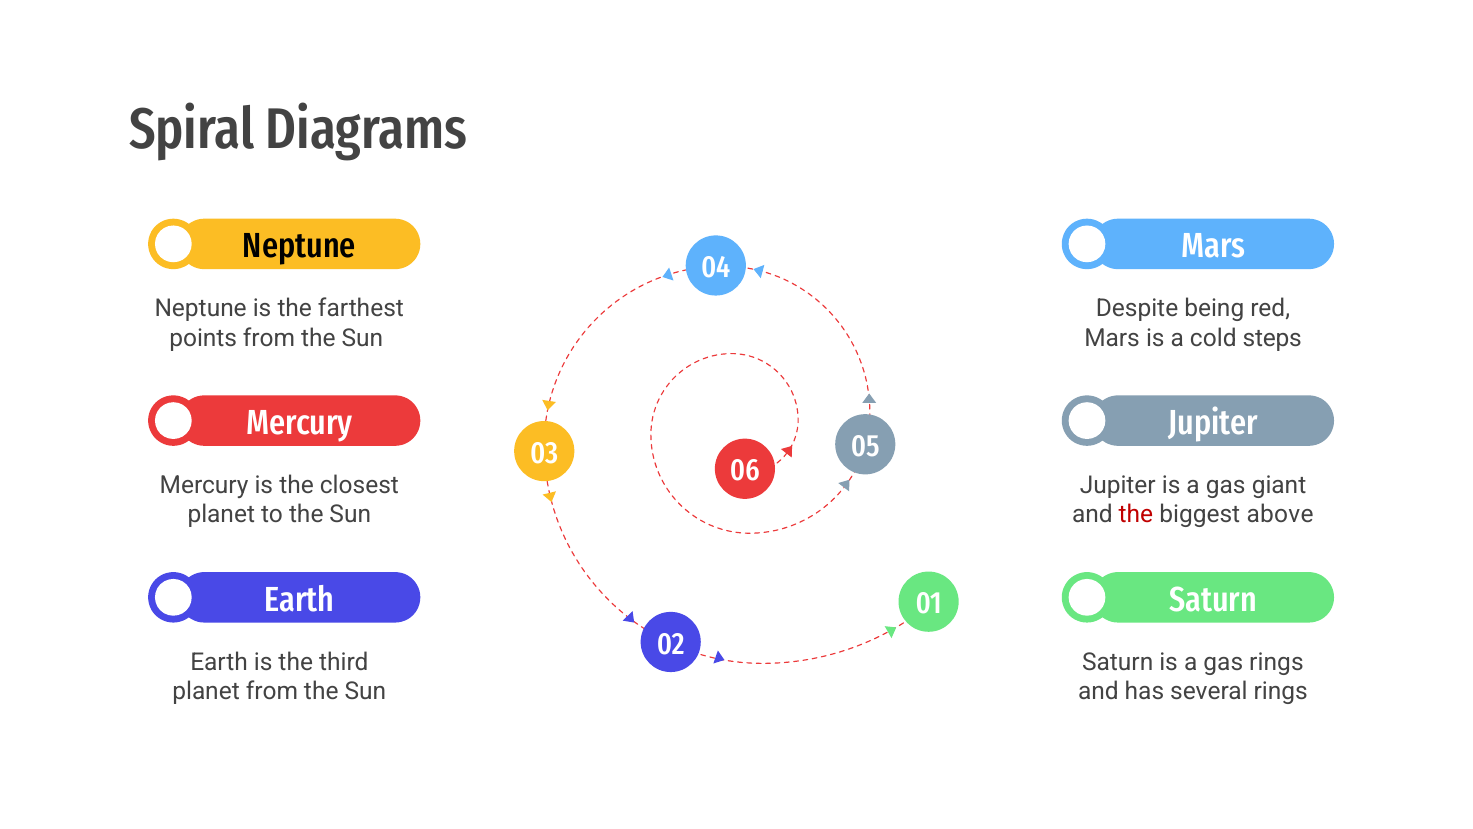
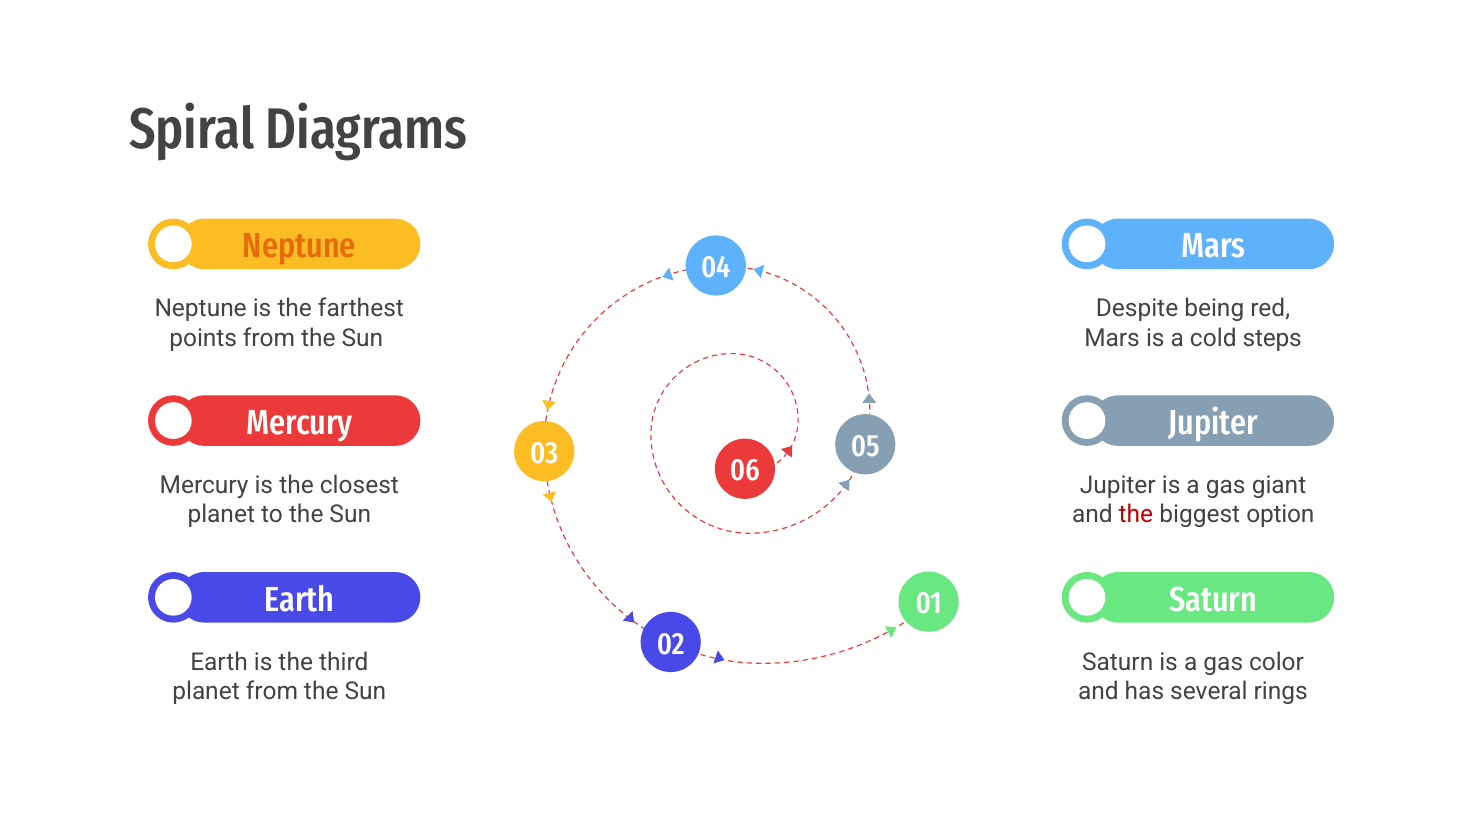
Neptune colour: black -> orange (300, 246)
above: above -> option (1280, 515)
gas rings: rings -> color (1277, 662)
